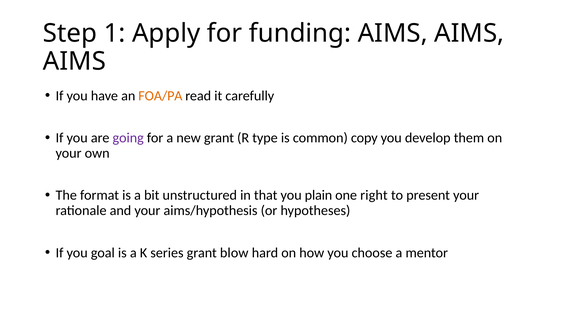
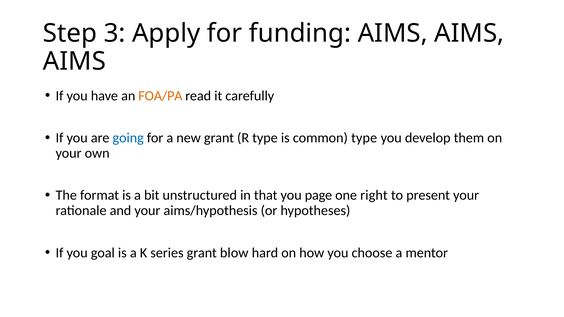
1: 1 -> 3 (115, 33)
going colour: purple -> blue (128, 138)
common copy: copy -> type (364, 138)
plain: plain -> page (318, 195)
